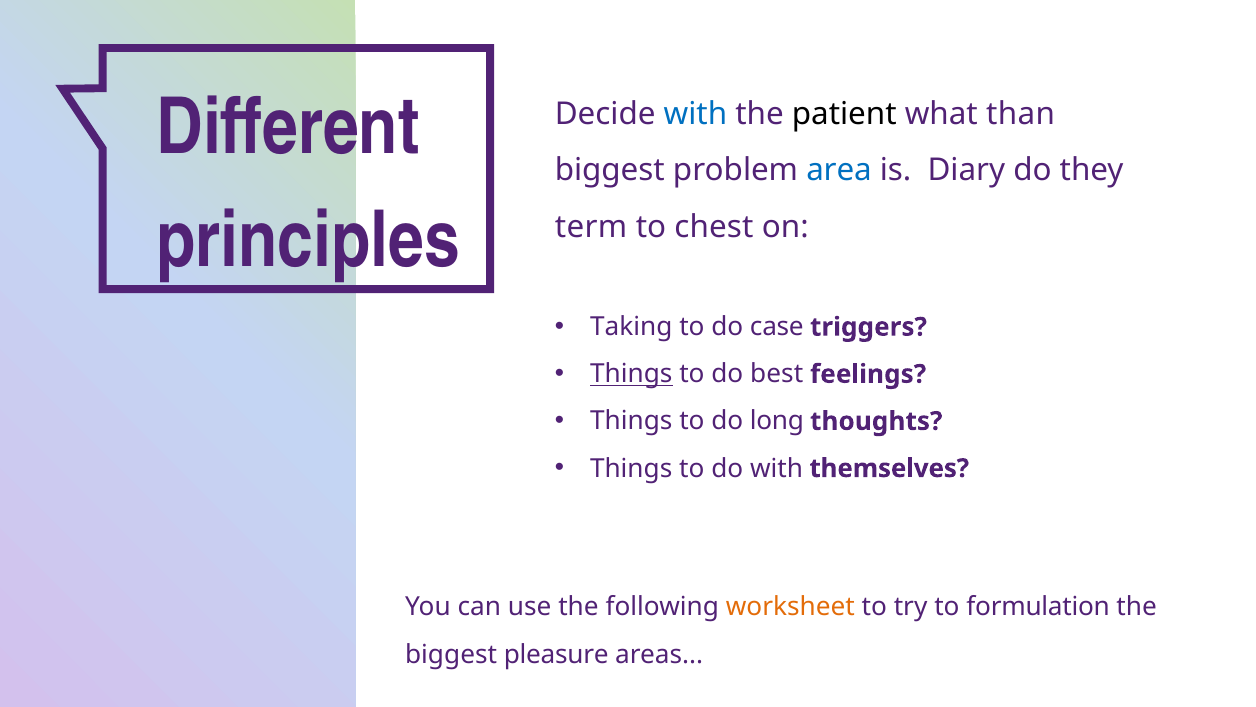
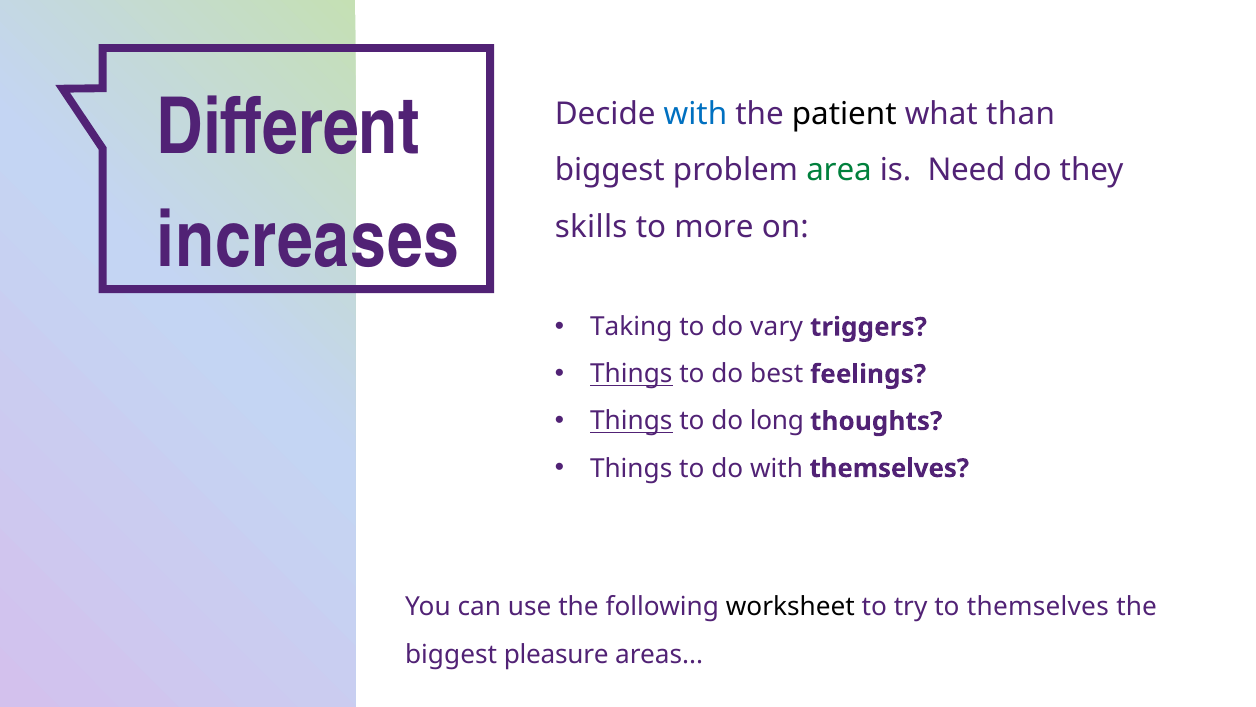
area colour: blue -> green (839, 170)
Diary: Diary -> Need (966, 170)
principles: principles -> increases (308, 240)
term: term -> skills (591, 227)
chest: chest -> more (714, 227)
case: case -> vary (777, 327)
Things underline: none -> present (631, 421)
worksheet colour: orange -> black (790, 607)
to formulation: formulation -> themselves (1038, 607)
